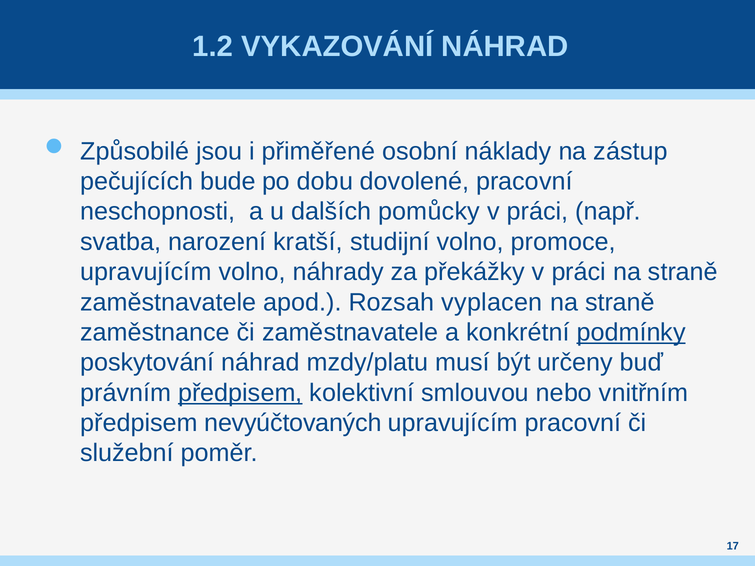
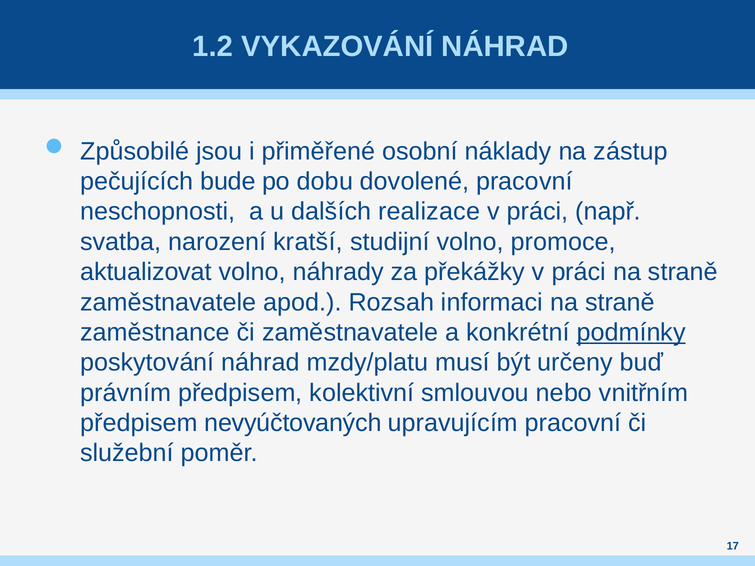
pomůcky: pomůcky -> realizace (429, 212)
upravujícím: upravujícím -> aktualizovat (146, 272)
vyplacen: vyplacen -> informaci (492, 302)
předpisem underline: present -> none (240, 393)
